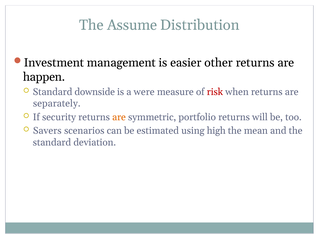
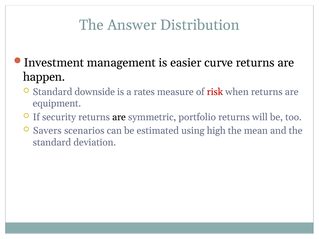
Assume: Assume -> Answer (132, 25)
other: other -> curve (219, 63)
were: were -> rates (144, 92)
separately: separately -> equipment (57, 104)
are colour: orange -> black (119, 117)
